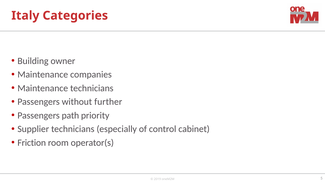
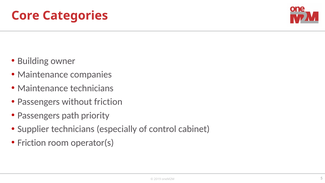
Italy: Italy -> Core (25, 16)
without further: further -> friction (108, 102)
